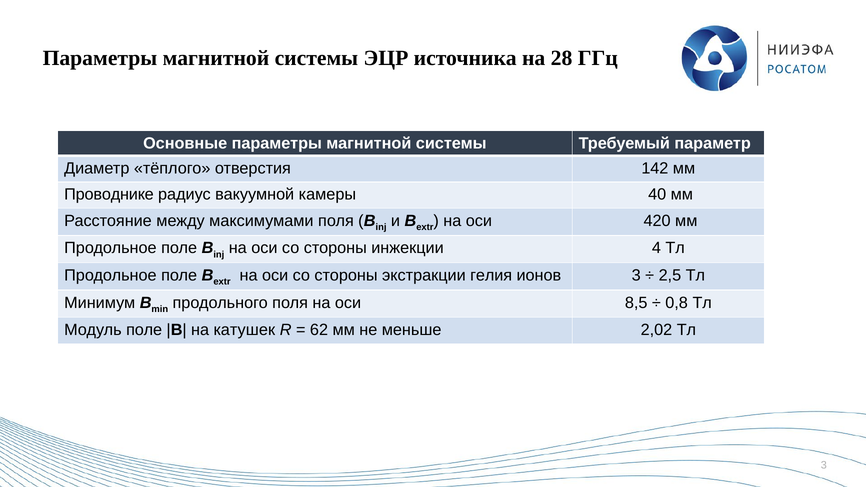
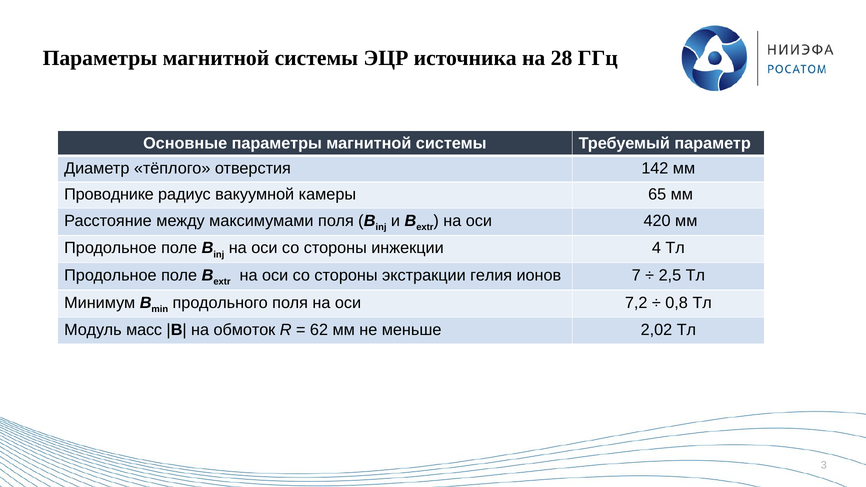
40: 40 -> 65 (657, 195)
ионов 3: 3 -> 7 (636, 275)
8,5: 8,5 -> 7,2 (636, 303)
Модуль поле: поле -> масс (144, 330)
катушек: катушек -> обмоток (244, 330)
